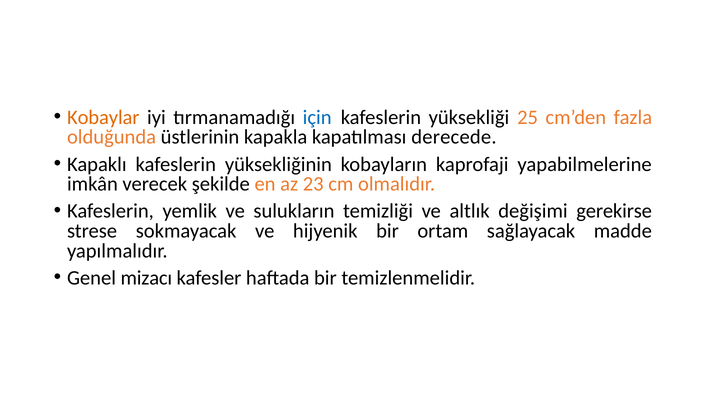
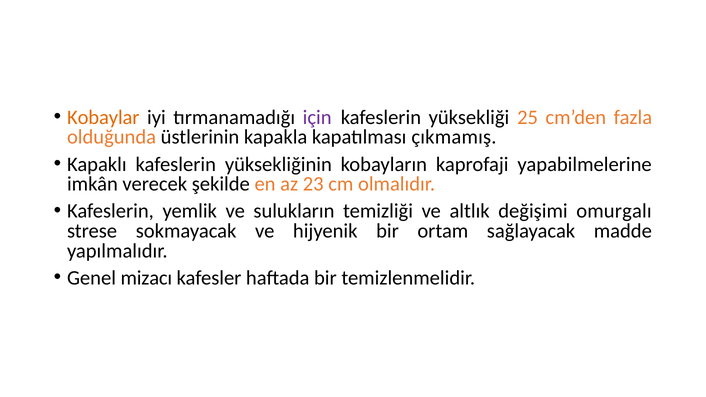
için colour: blue -> purple (317, 117)
derecede: derecede -> çıkmamış (454, 137)
gerekirse: gerekirse -> omurgalı (614, 211)
